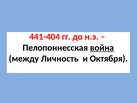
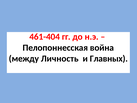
441-404: 441-404 -> 461-404 (45, 37)
война underline: present -> none (102, 48)
Октября: Октября -> Главных (109, 59)
